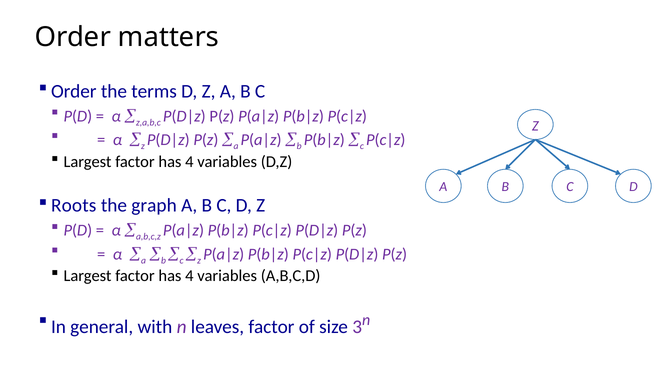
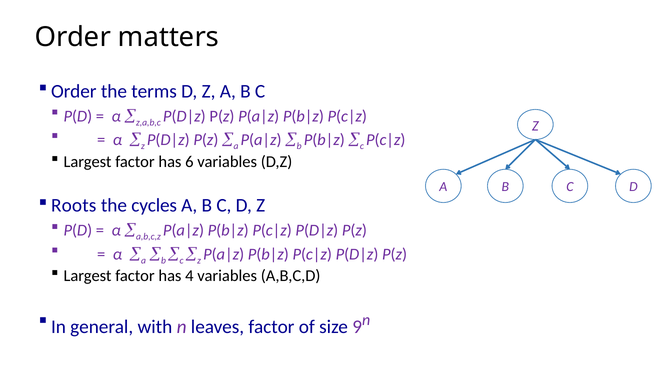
4: 4 -> 6 (189, 161)
graph: graph -> cycles (154, 206)
3: 3 -> 9 (357, 327)
